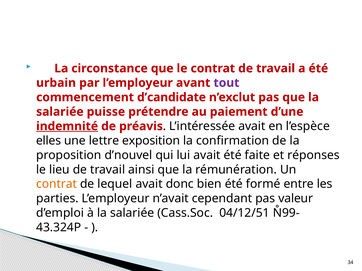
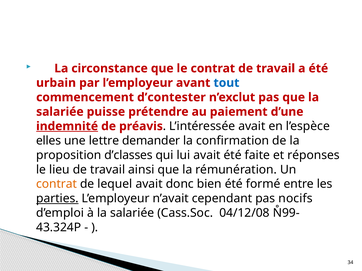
tout colour: purple -> blue (226, 83)
d’candidate: d’candidate -> d’contester (171, 97)
exposition: exposition -> demander (151, 141)
d’nouvel: d’nouvel -> d’classes (129, 155)
parties underline: none -> present (57, 199)
valeur: valeur -> nocifs (296, 199)
04/12/51: 04/12/51 -> 04/12/08 (244, 213)
